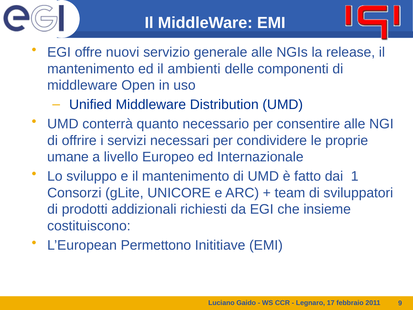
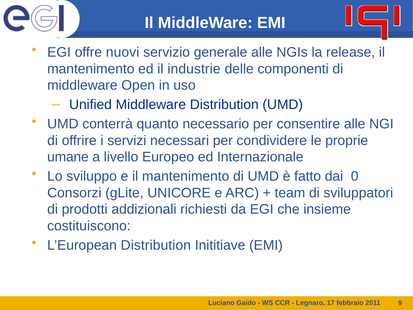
ambienti: ambienti -> industrie (194, 69)
1: 1 -> 0 (355, 176)
L’European Permettono: Permettono -> Distribution (156, 245)
